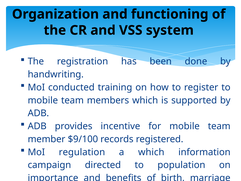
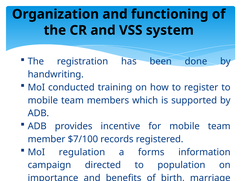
$9/100: $9/100 -> $7/100 (83, 139)
a which: which -> forms (151, 152)
